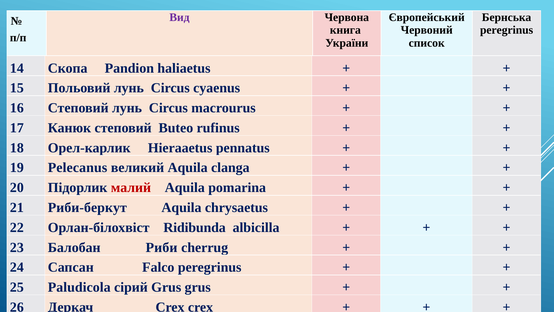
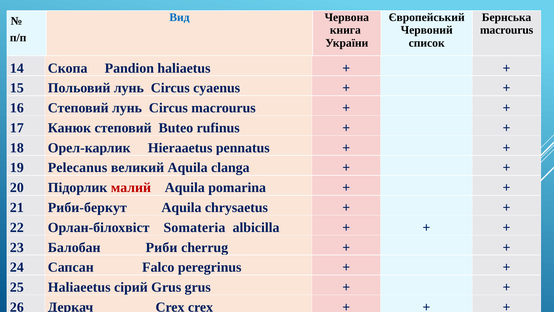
Вид colour: purple -> blue (179, 17)
peregrinus: peregrinus -> macrourus (507, 30)
Ridibunda: Ridibunda -> Somateria (194, 227)
Paludicola: Paludicola -> Haliaeetus (79, 287)
